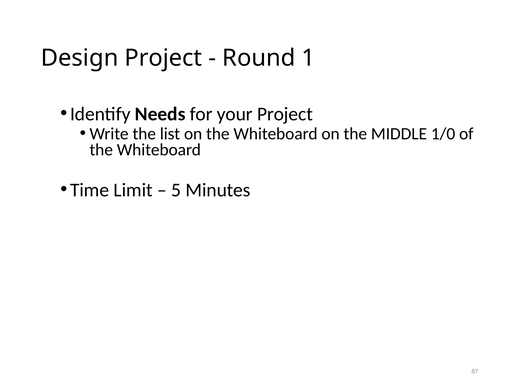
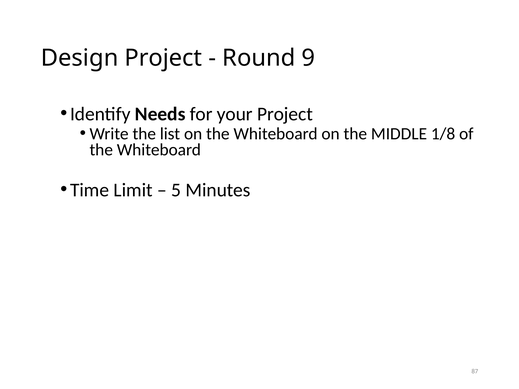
1: 1 -> 9 (308, 58)
1/0: 1/0 -> 1/8 (443, 134)
